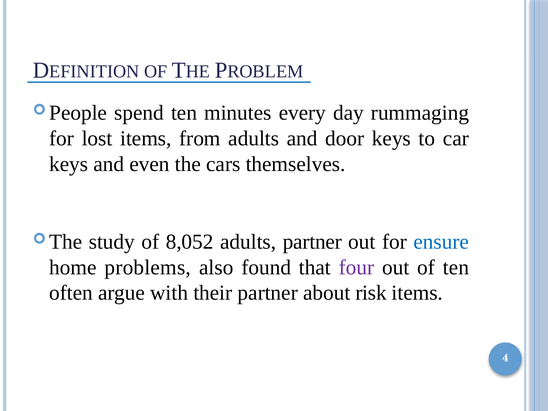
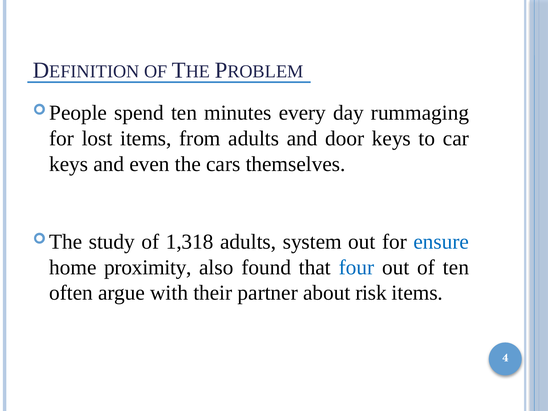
8,052: 8,052 -> 1,318 (190, 242)
adults partner: partner -> system (312, 242)
problems: problems -> proximity (148, 267)
four colour: purple -> blue (357, 267)
